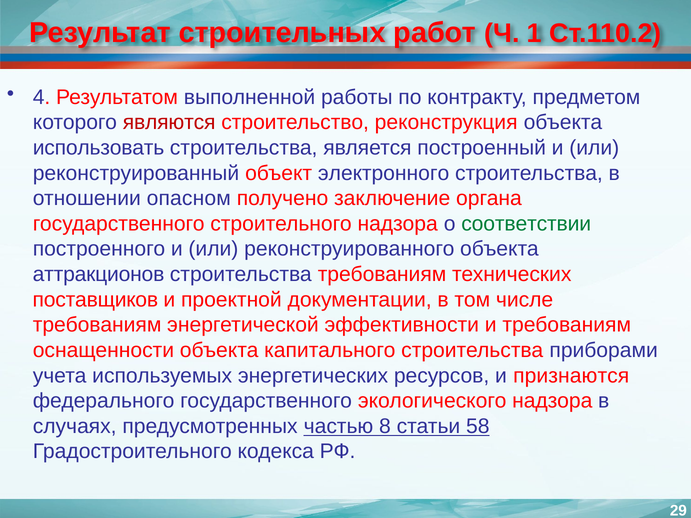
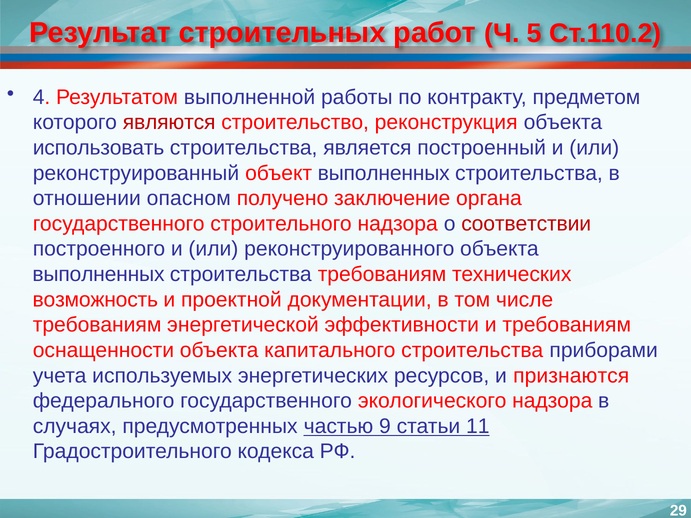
1: 1 -> 5 (534, 33)
объект электронного: электронного -> выполненных (384, 173)
соответствии colour: green -> red (526, 224)
аттракционов: аттракционов -> выполненных (99, 274)
поставщиков: поставщиков -> возможность (95, 300)
8: 8 -> 9 (385, 426)
58: 58 -> 11 (478, 426)
